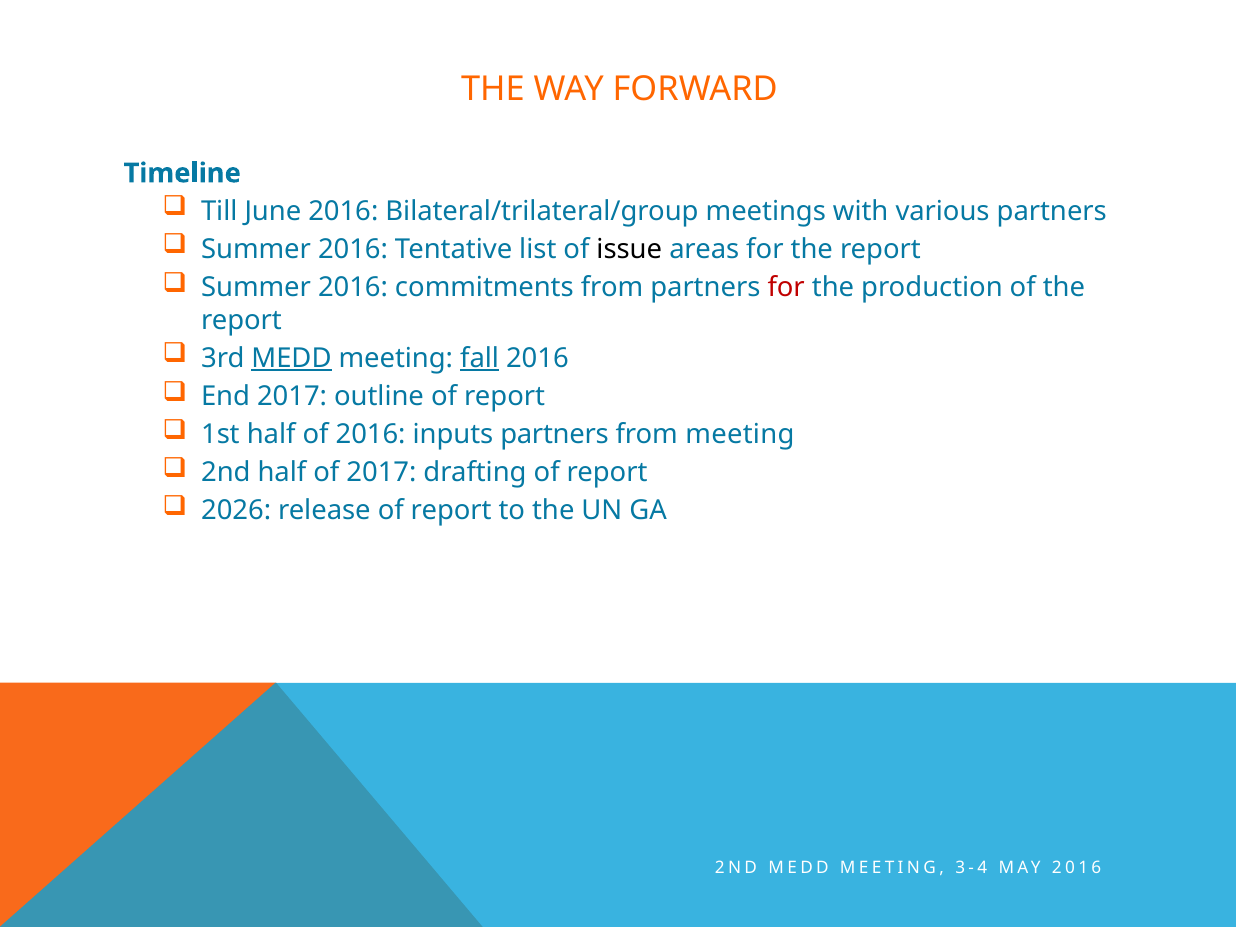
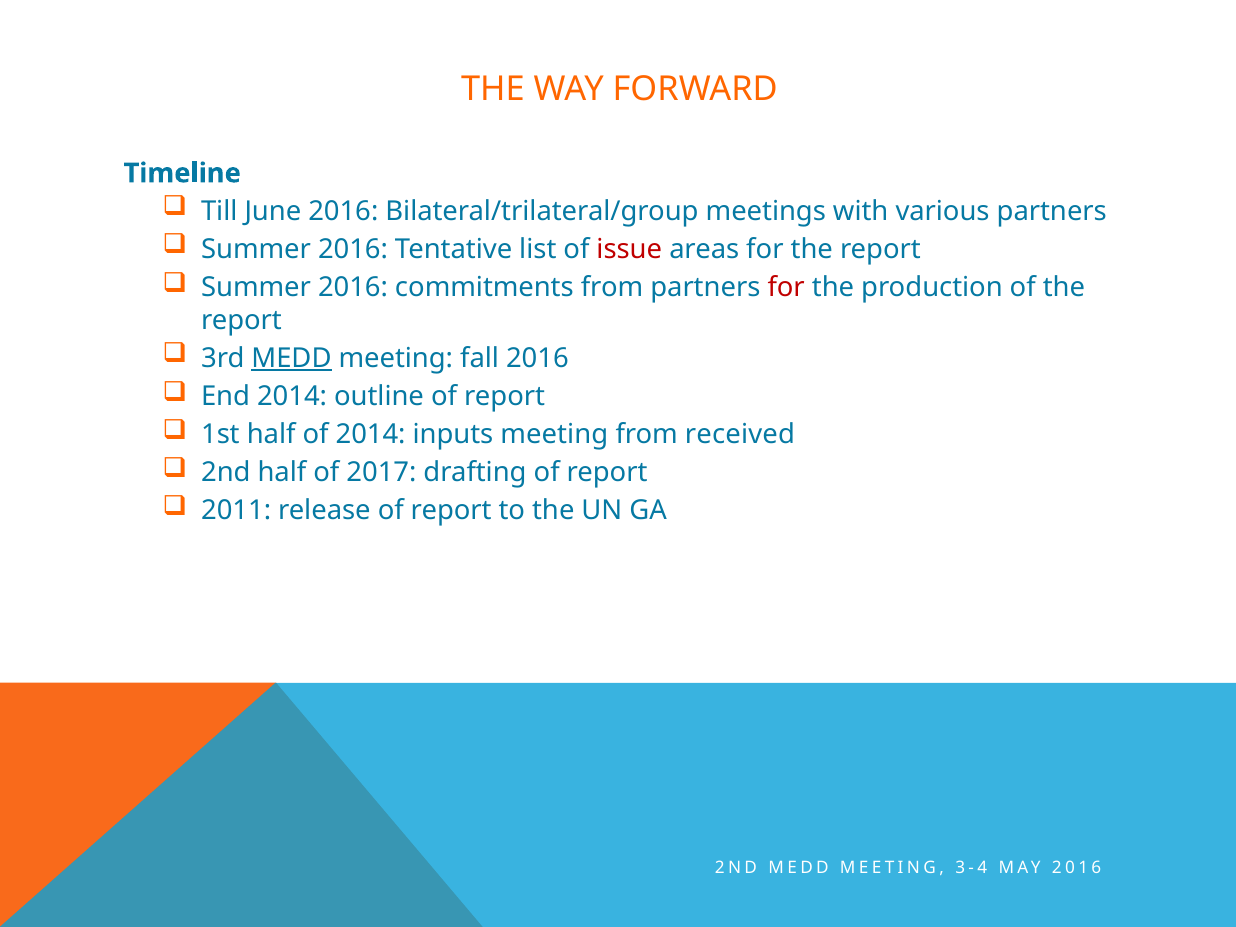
issue colour: black -> red (629, 249)
fall underline: present -> none (480, 358)
End 2017: 2017 -> 2014 (292, 396)
of 2016: 2016 -> 2014 (371, 434)
inputs partners: partners -> meeting (554, 434)
from meeting: meeting -> received (740, 434)
2026: 2026 -> 2011 (236, 511)
